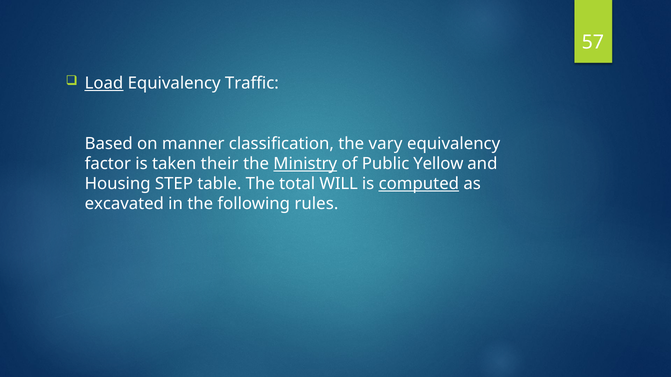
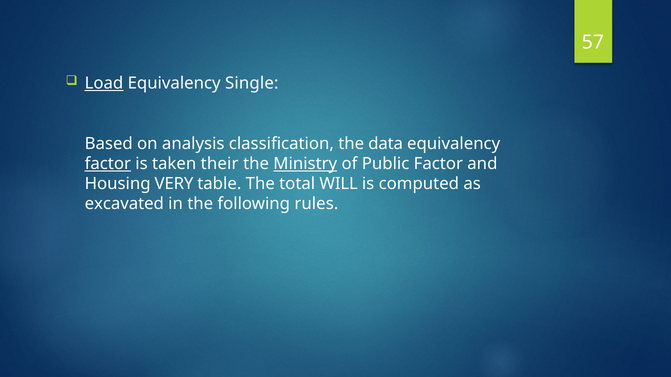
Traffic: Traffic -> Single (252, 83)
manner: manner -> analysis (193, 144)
vary: vary -> data (386, 144)
factor underline: none -> present (108, 164)
Public Yellow: Yellow -> Factor (438, 164)
STEP: STEP -> VERY (174, 184)
computed underline: present -> none (419, 184)
